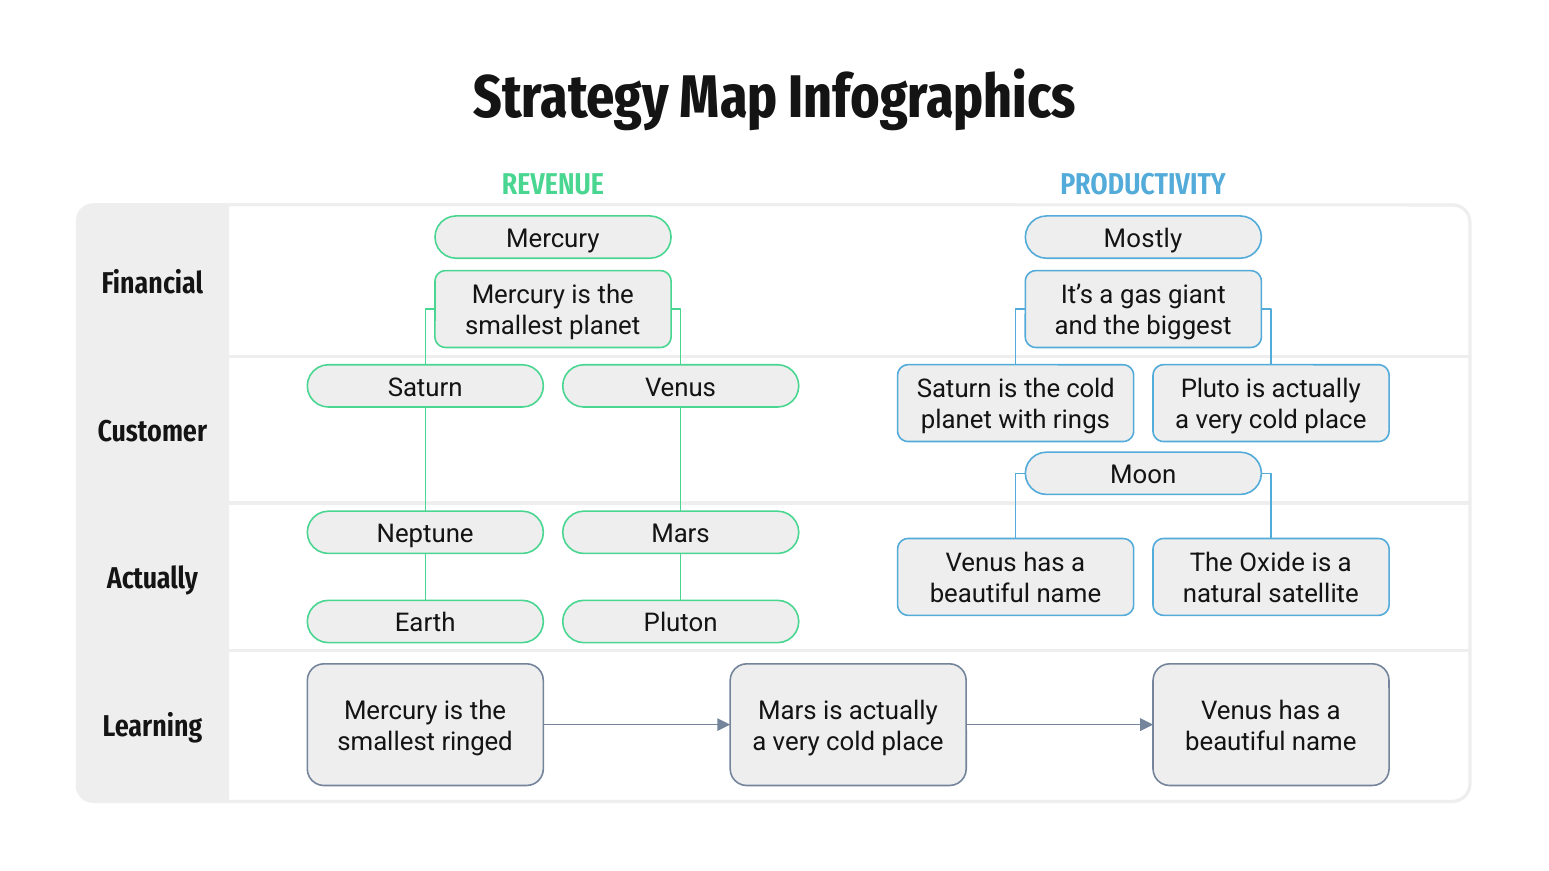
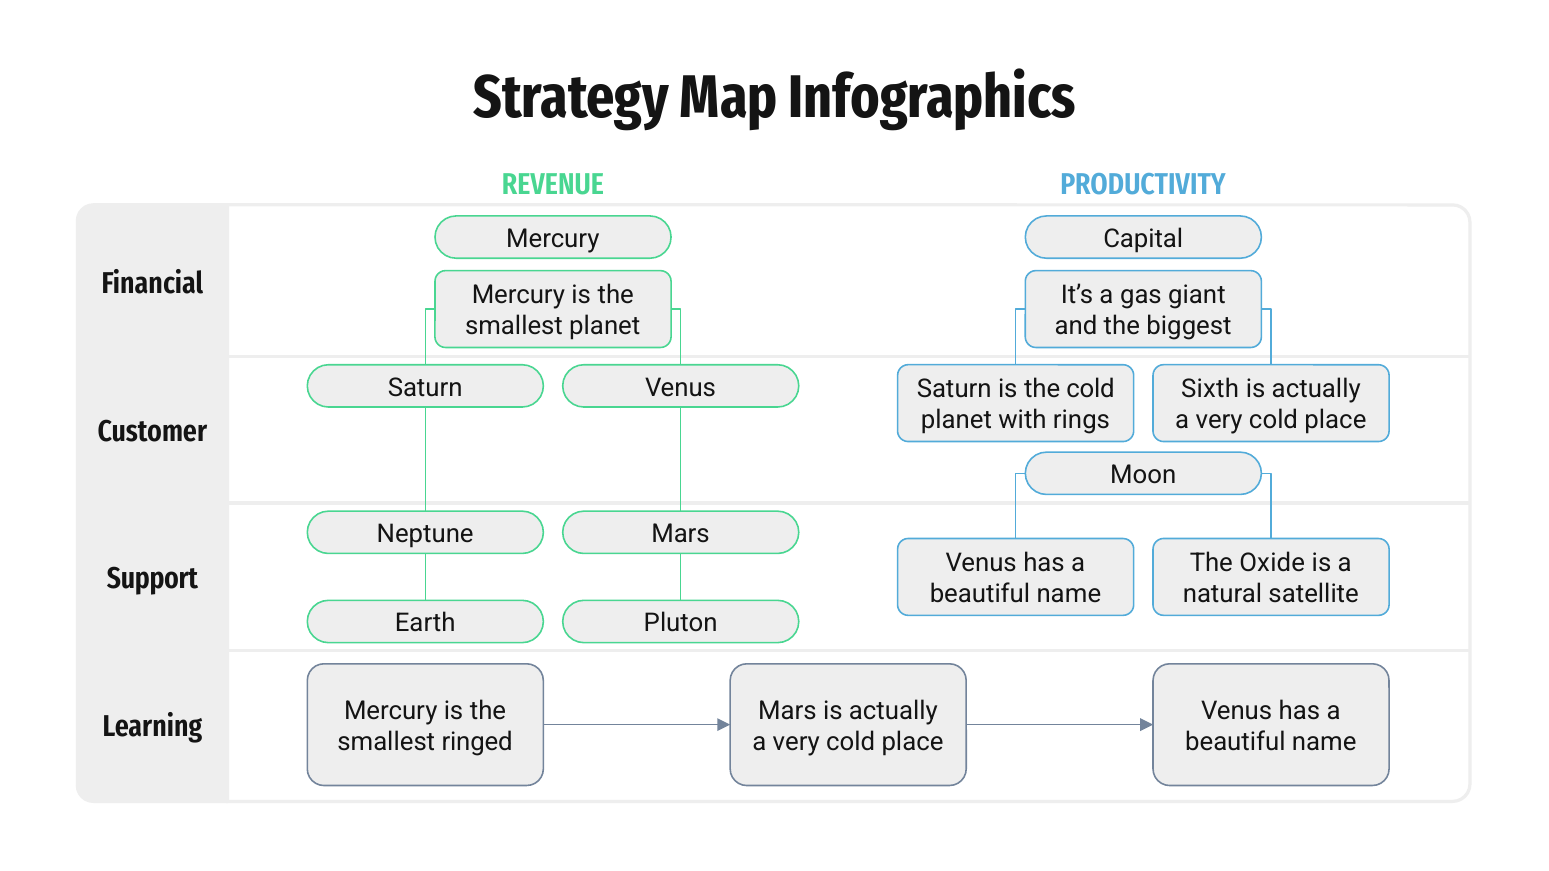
Mostly: Mostly -> Capital (1143, 239)
Pluto: Pluto -> Sixth (1210, 390)
Actually: Actually -> Support (153, 579)
